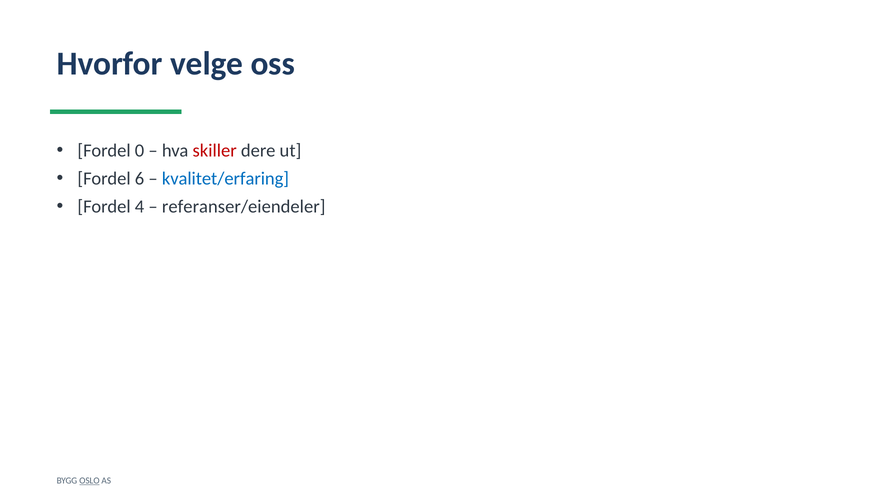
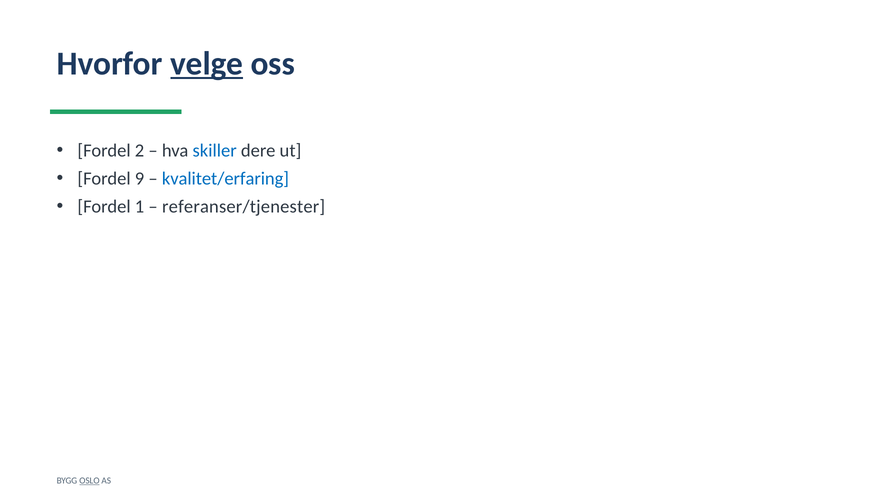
velge underline: none -> present (207, 64)
0: 0 -> 2 (140, 151)
skiller colour: red -> blue (215, 151)
6: 6 -> 9 (140, 179)
4: 4 -> 1 (140, 206)
referanser/eiendeler: referanser/eiendeler -> referanser/tjenester (244, 206)
